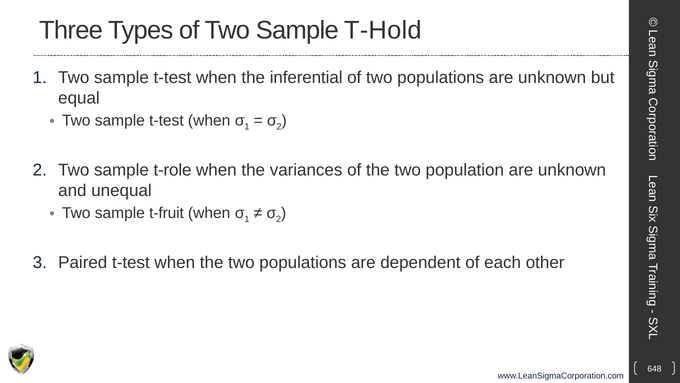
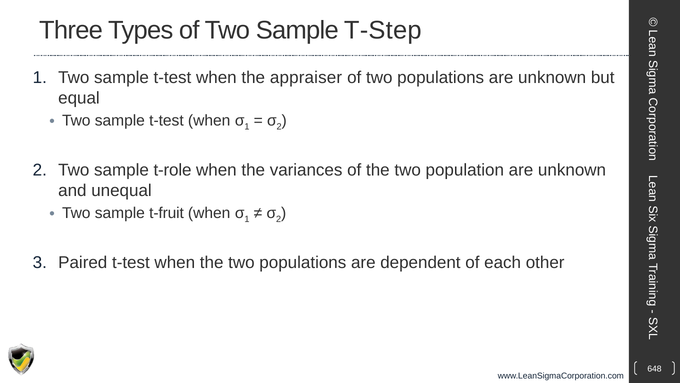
T-Hold: T-Hold -> T-Step (383, 30)
inferential: inferential -> appraiser (306, 78)
